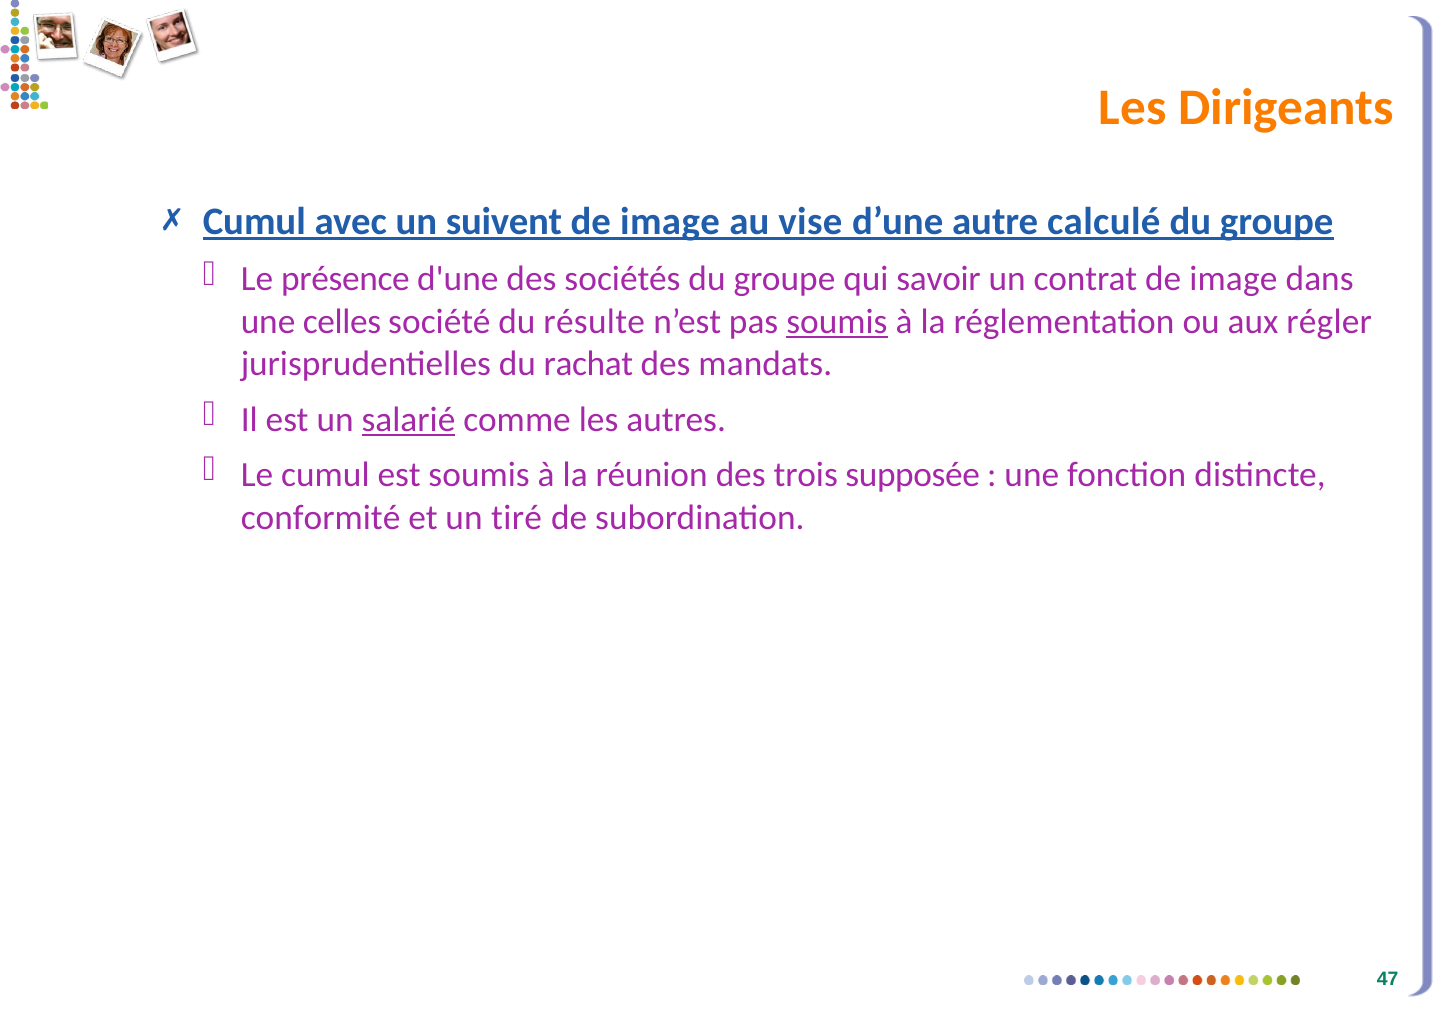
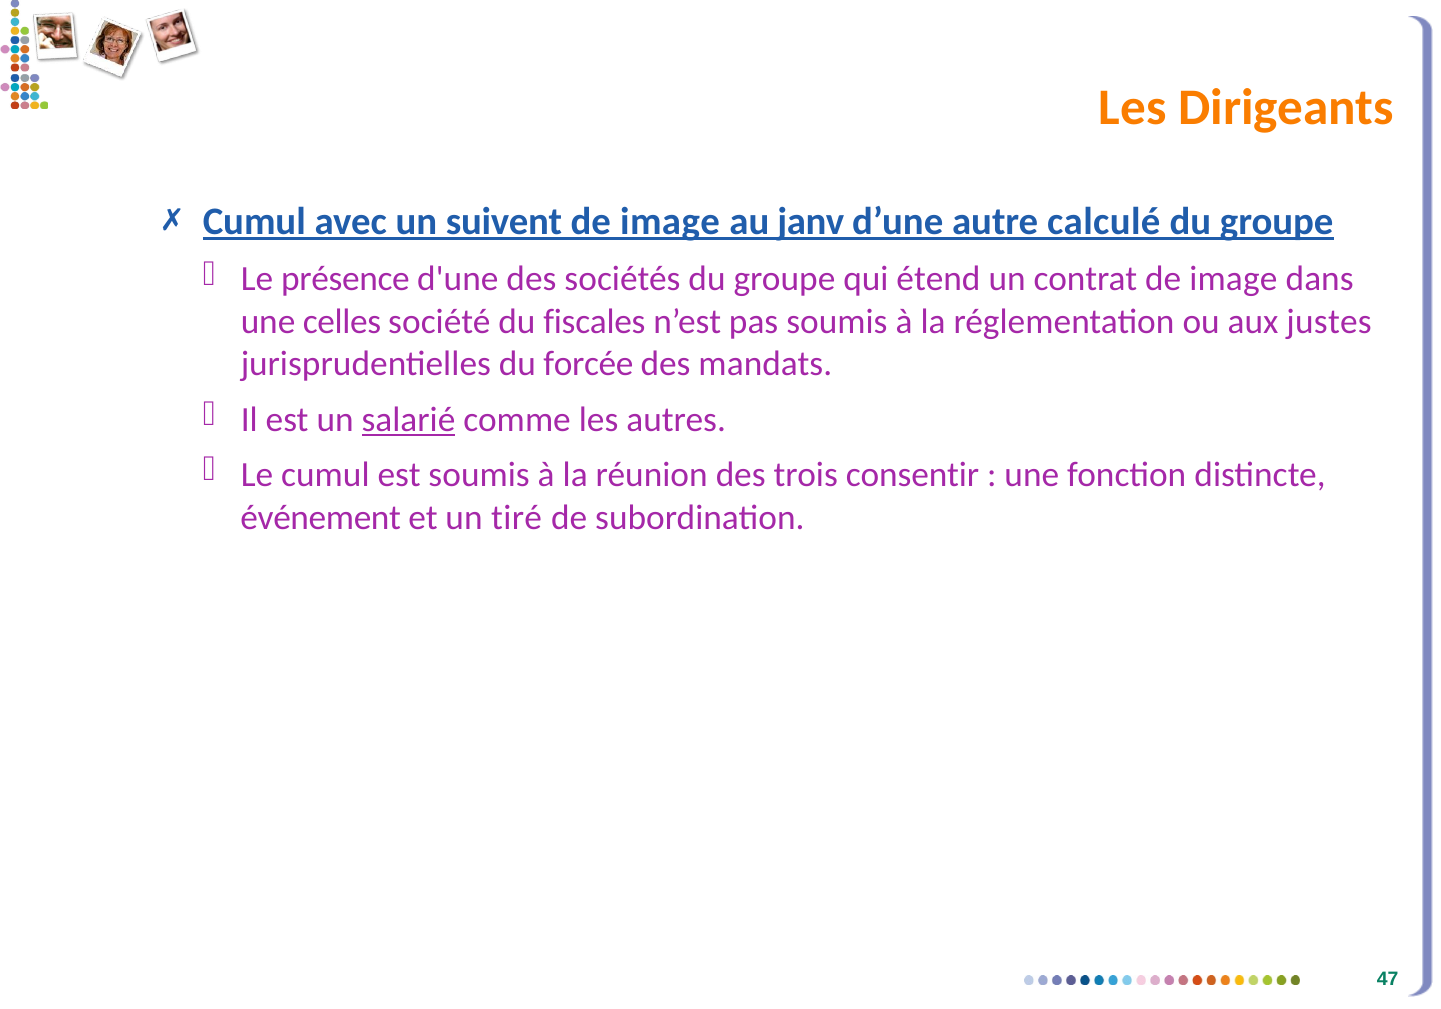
vise: vise -> janv (811, 222)
savoir: savoir -> étend (938, 279)
résulte: résulte -> fiscales (594, 321)
soumis underline: present -> none (837, 321)
régler: régler -> justes (1329, 321)
rachat: rachat -> forcée (588, 364)
supposée: supposée -> consentir (913, 475)
conformité: conformité -> événement (321, 517)
